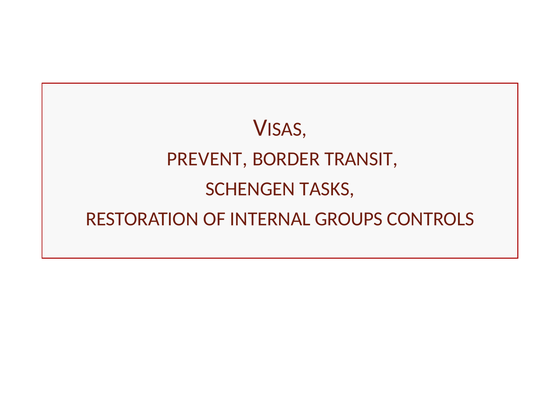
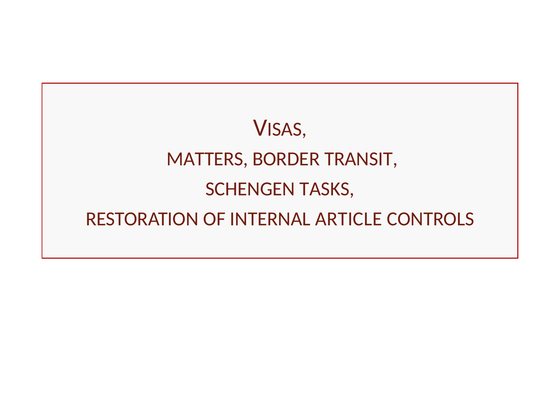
PREVENT: PREVENT -> MATTERS (207, 159)
GROUPS: GROUPS -> ARTICLE (349, 219)
